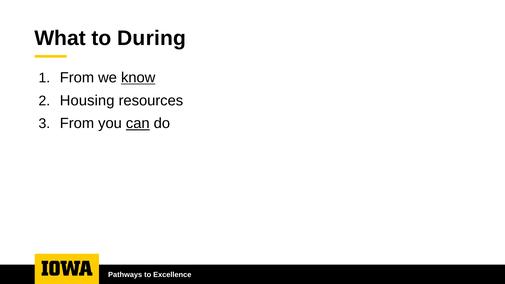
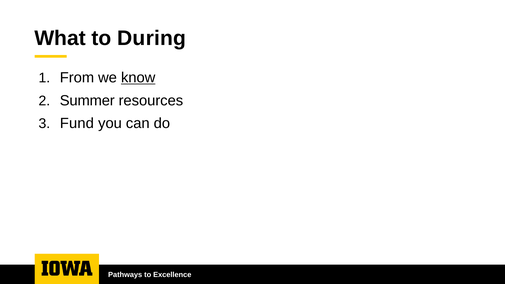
Housing: Housing -> Summer (87, 101)
From: From -> Fund (77, 123)
can underline: present -> none (138, 123)
